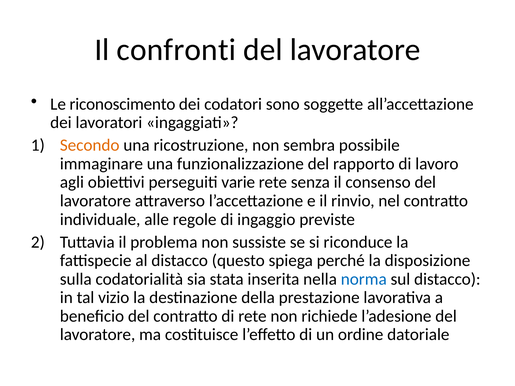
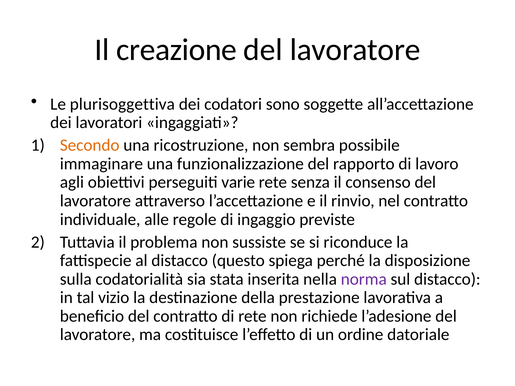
confronti: confronti -> creazione (177, 50)
riconoscimento: riconoscimento -> plurisoggettiva (122, 104)
norma colour: blue -> purple (364, 279)
